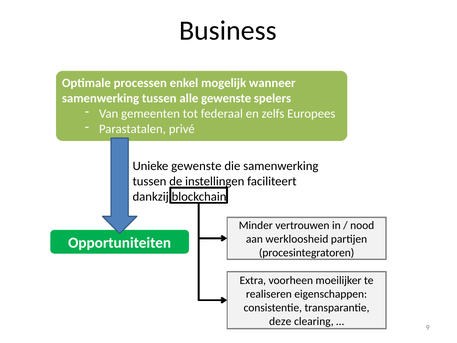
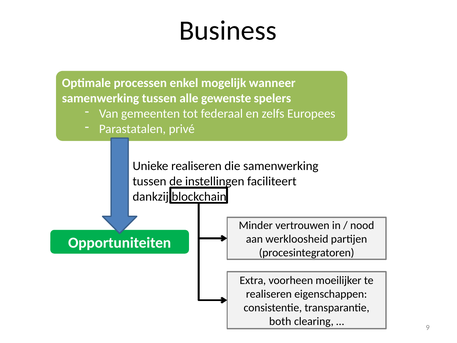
gewenste: gewenste -> realiseren (196, 166)
deze: deze -> both (280, 321)
